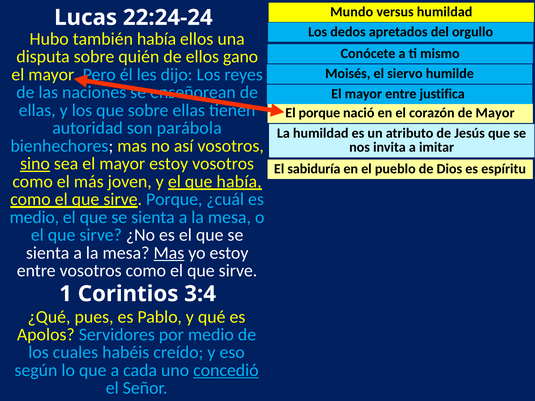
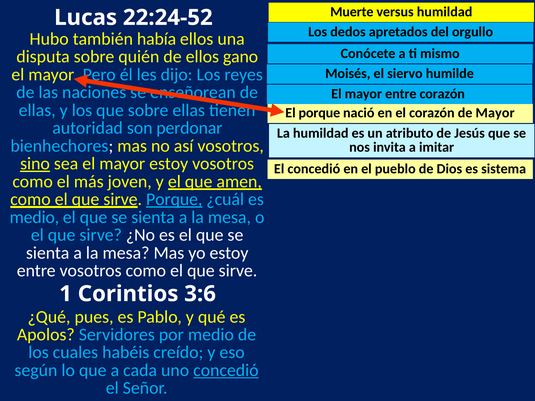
Mundo: Mundo -> Muerte (352, 12)
22:24-24: 22:24-24 -> 22:24-52 (168, 18)
entre justifica: justifica -> corazón (442, 94)
parábola: parábola -> perdonar (189, 128)
El sabiduría: sabiduría -> concedió (314, 169)
espíritu: espíritu -> sistema (504, 169)
que había: había -> amen (239, 182)
Porque underline: none -> present (174, 199)
Mas underline: present -> none (169, 253)
3:4: 3:4 -> 3:6 (200, 294)
